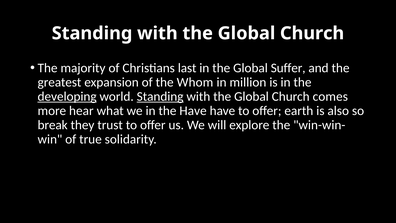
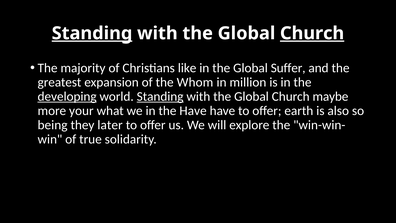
Standing underline: none -> present (92, 33)
Church underline: none -> present (312, 33)
last: last -> like (187, 68)
comes: comes -> maybe (330, 96)
hear: hear -> your (81, 111)
break: break -> being (53, 125)
trust: trust -> later (110, 125)
